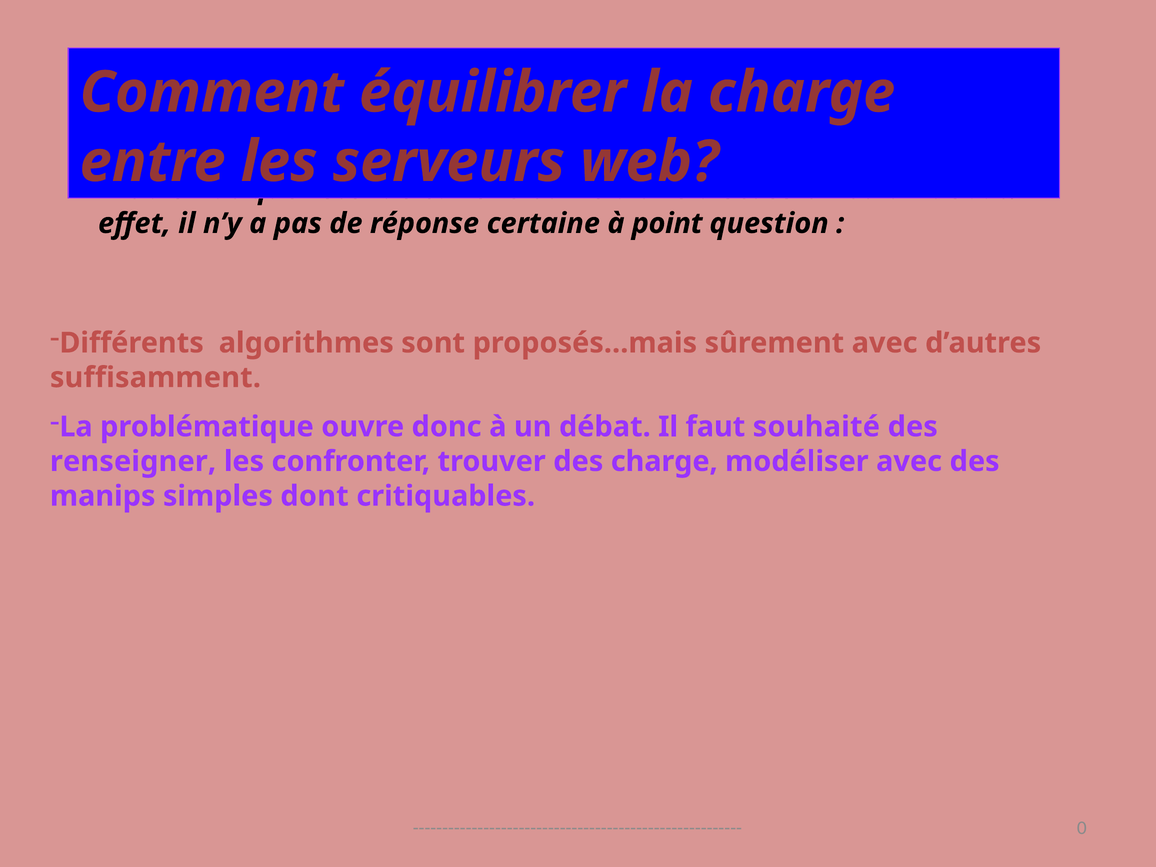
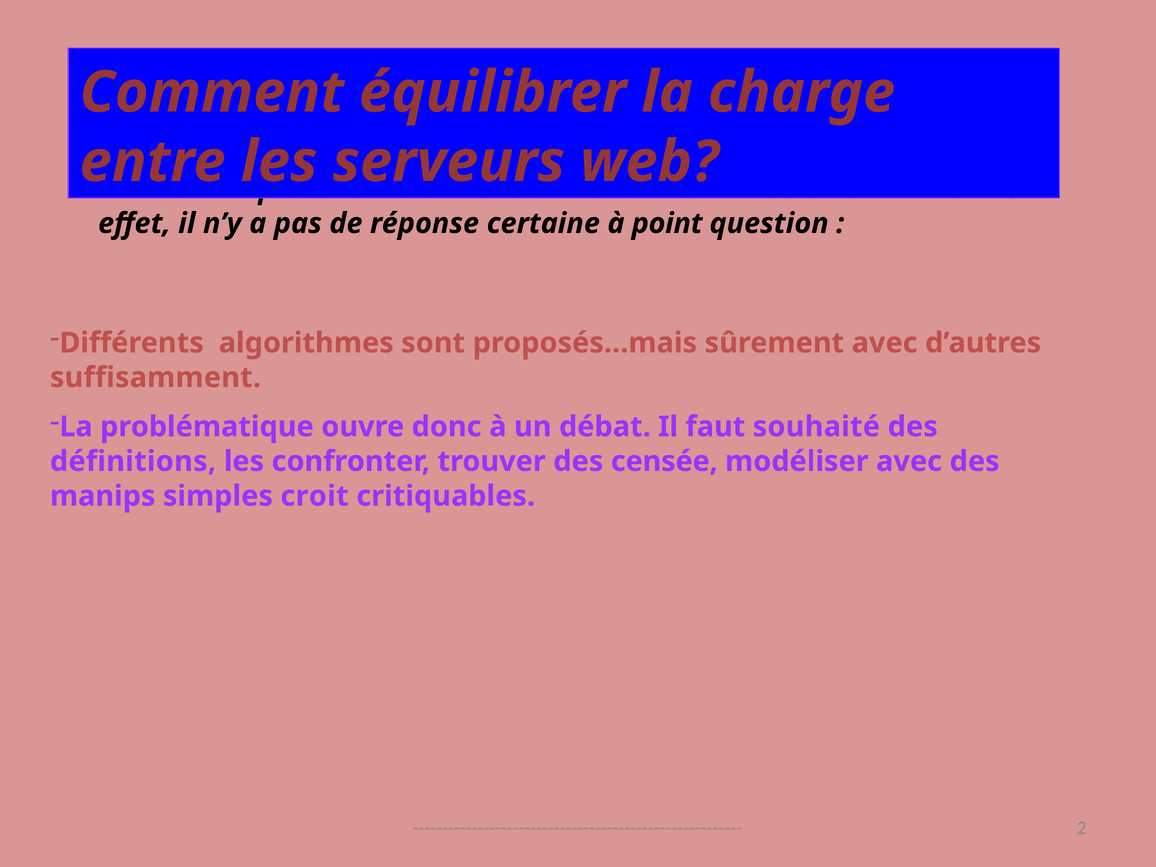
renseigner: renseigner -> définitions (133, 461)
des charge: charge -> censée (664, 461)
dont: dont -> croit (315, 496)
0: 0 -> 2 (1082, 828)
